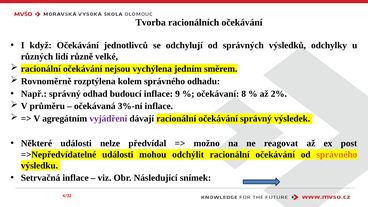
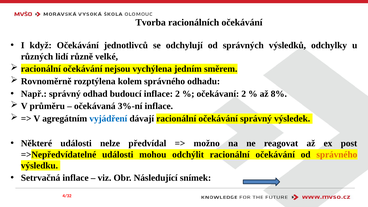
inflace 9: 9 -> 2 (178, 94)
očekávaní 8: 8 -> 2 (244, 94)
2%: 2% -> 8% (279, 94)
vyjádření colour: purple -> blue (108, 119)
